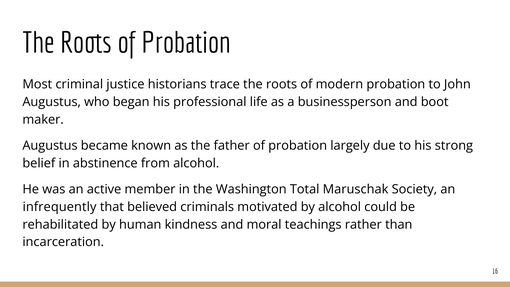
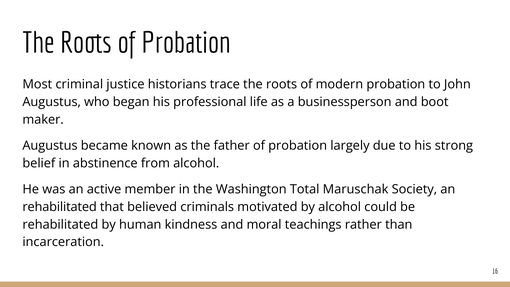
infrequently: infrequently -> rehabilitated (60, 207)
